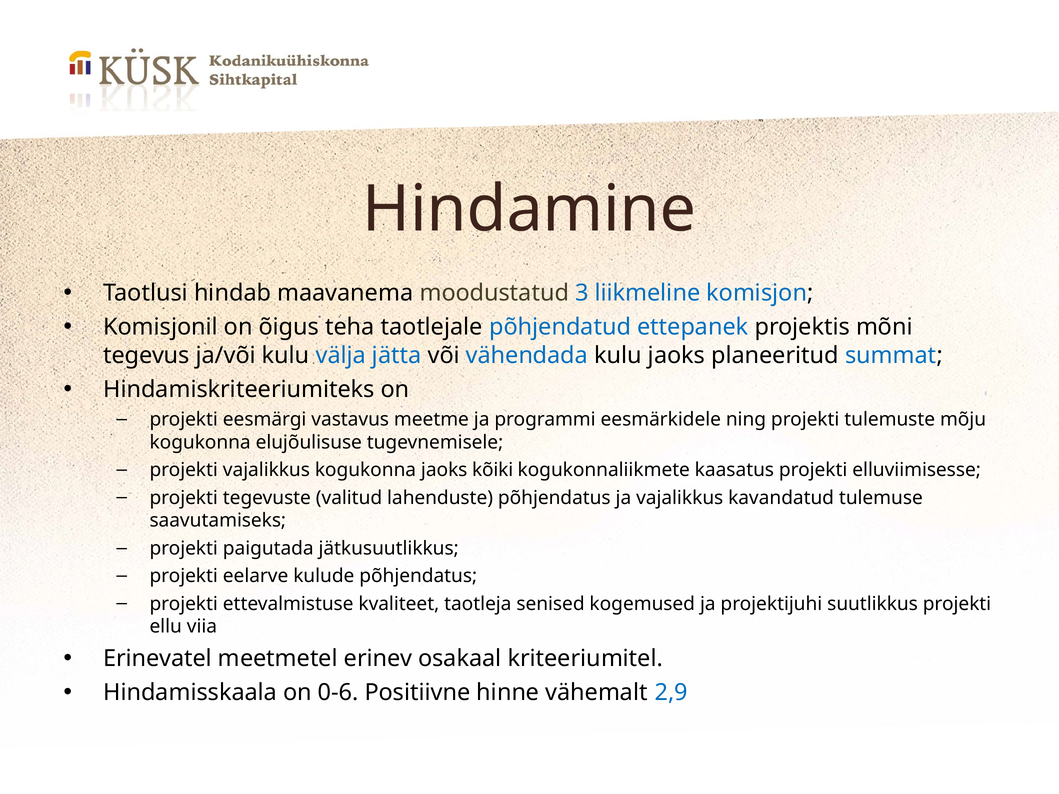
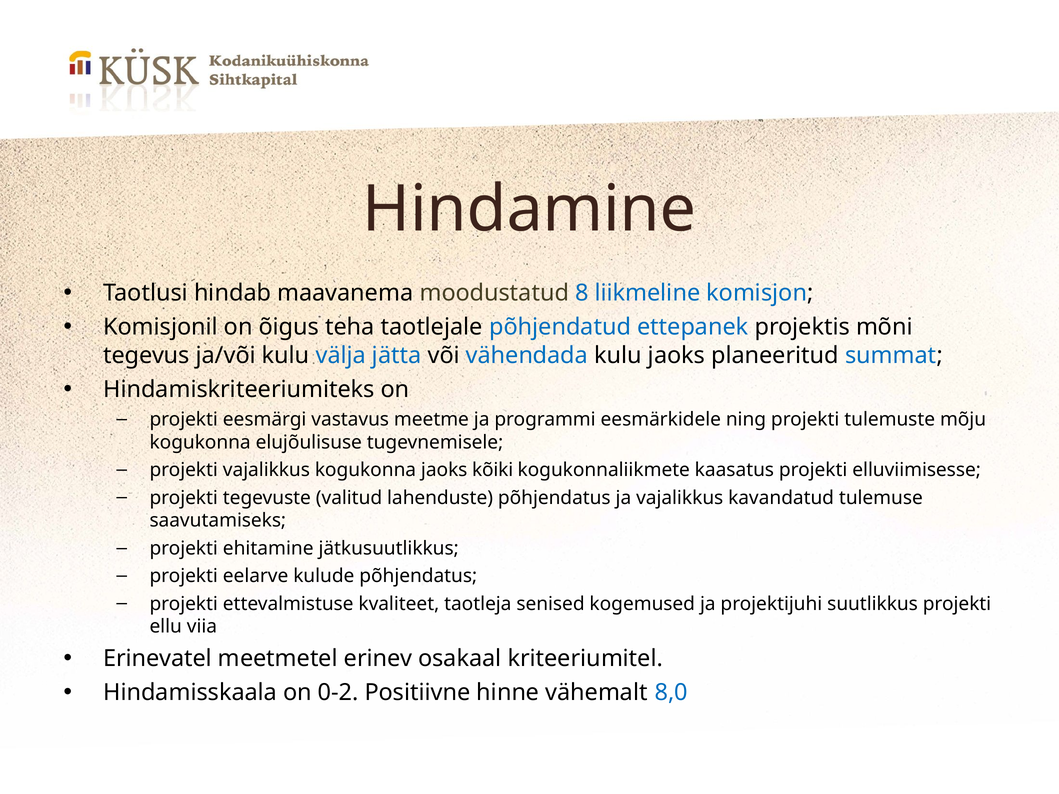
3: 3 -> 8 (582, 293)
paigutada: paigutada -> ehitamine (268, 549)
0-6: 0-6 -> 0-2 (338, 693)
2,9: 2,9 -> 8,0 (671, 693)
